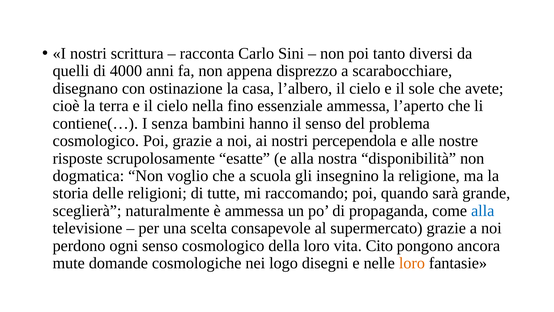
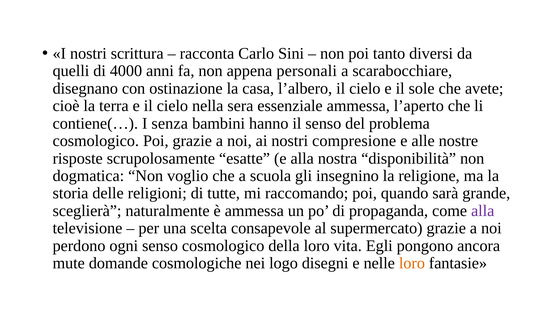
disprezzo: disprezzo -> personali (307, 71)
fino: fino -> sera (240, 106)
percependola: percependola -> compresione (354, 141)
alla colour: blue -> purple (483, 211)
Cito: Cito -> Egli (379, 245)
